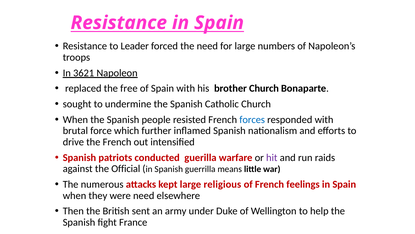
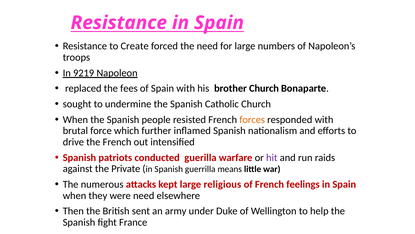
Leader: Leader -> Create (135, 46)
3621: 3621 -> 9219 (84, 73)
free: free -> fees (129, 88)
forces colour: blue -> orange (252, 119)
Official: Official -> Private (126, 168)
